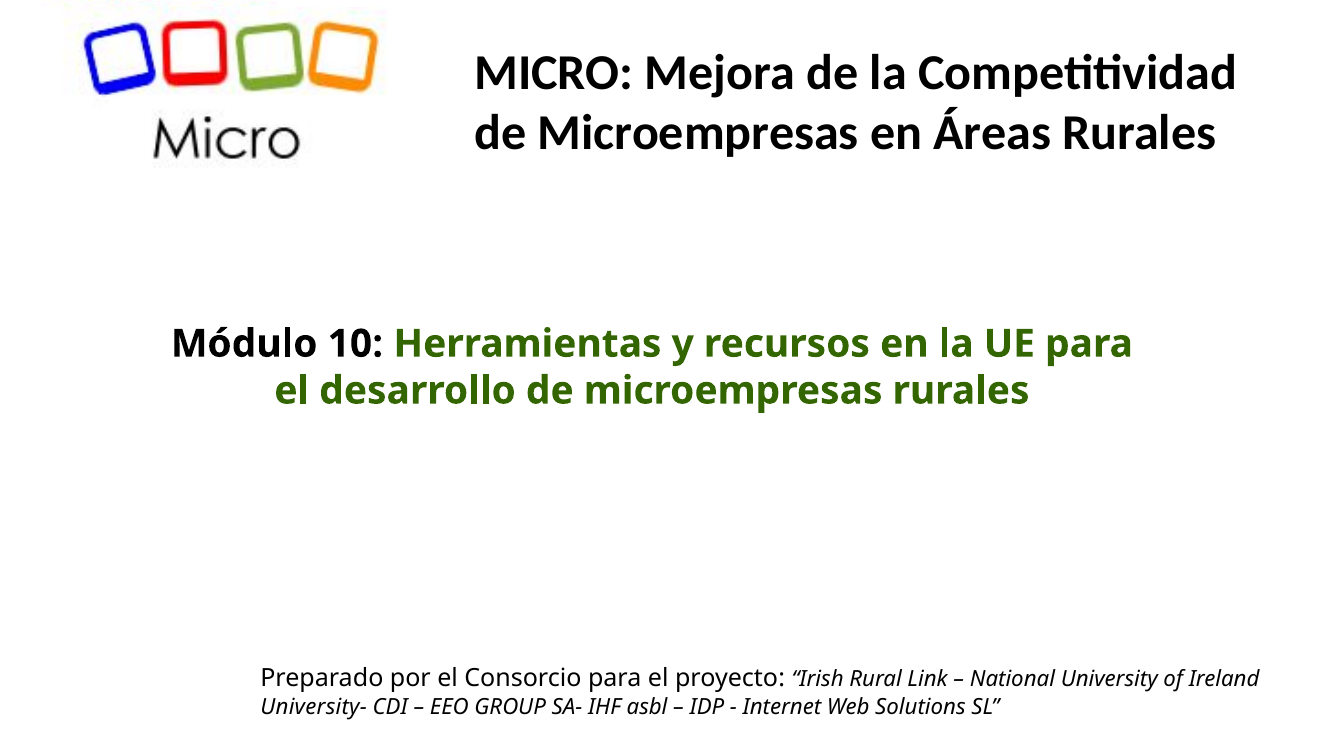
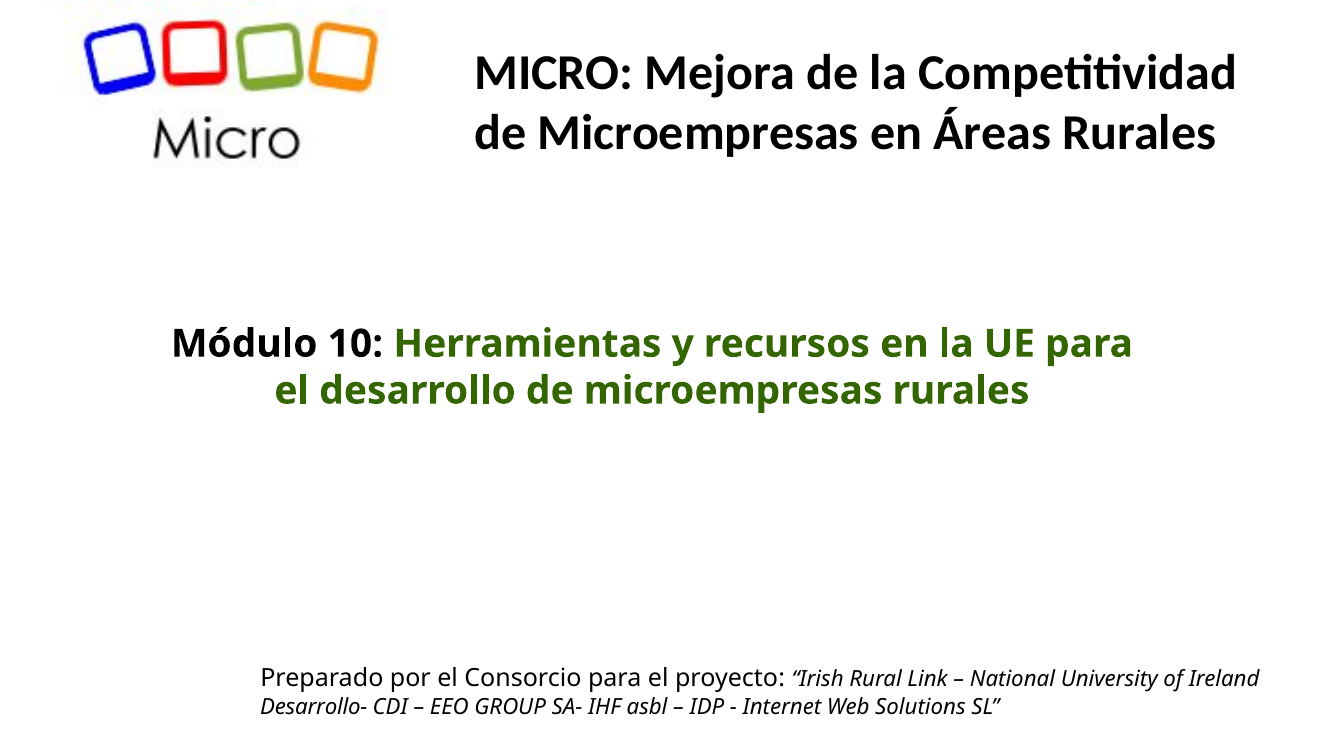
University-: University- -> Desarrollo- (314, 707)
